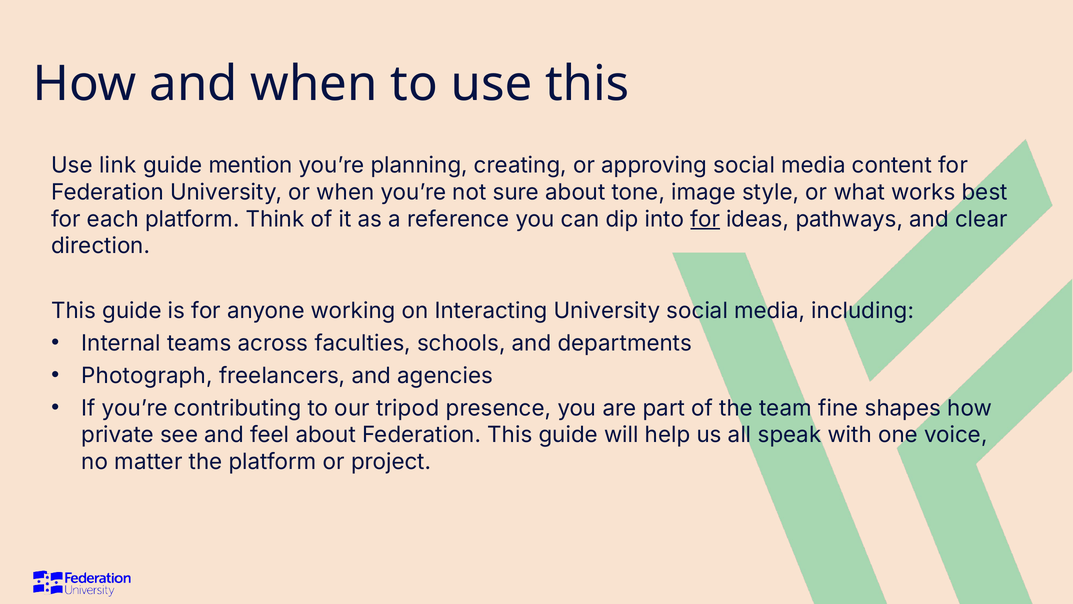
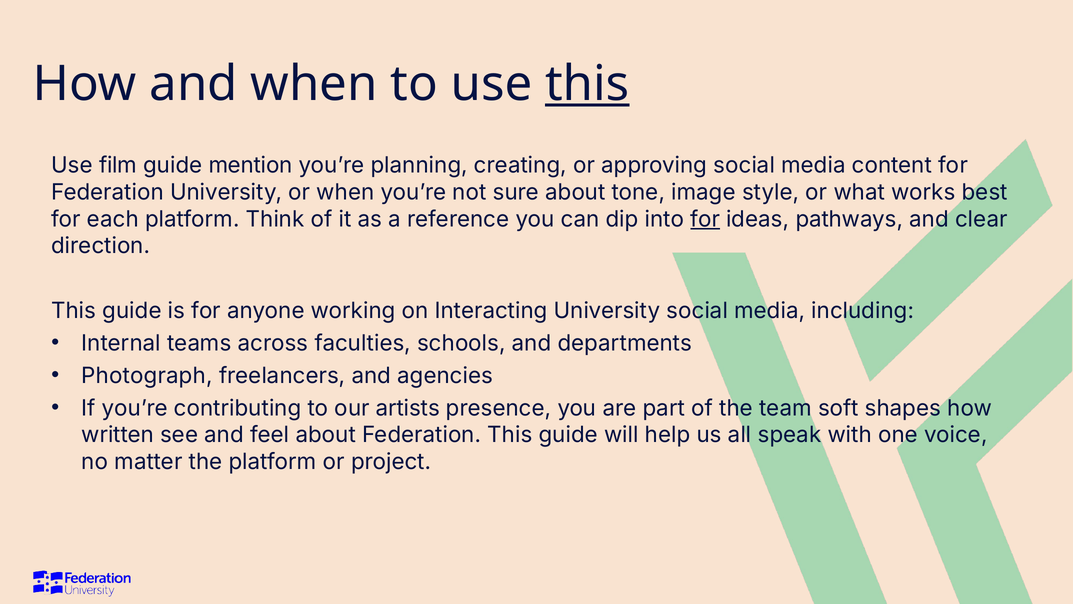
this underline: none -> present (587, 84)
link: link -> film (118, 165)
tripod: tripod -> artists (408, 408)
fine: fine -> soft (838, 408)
private: private -> written (118, 435)
